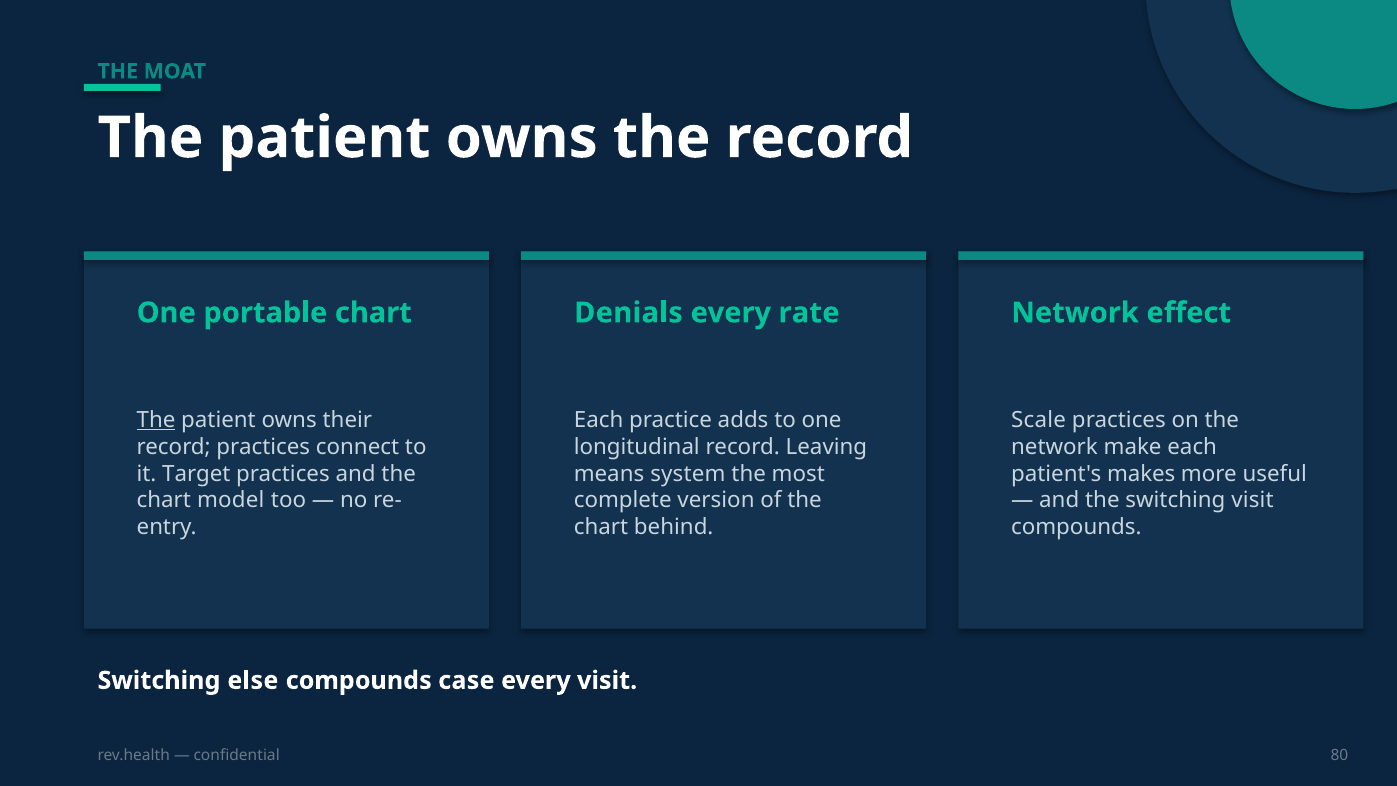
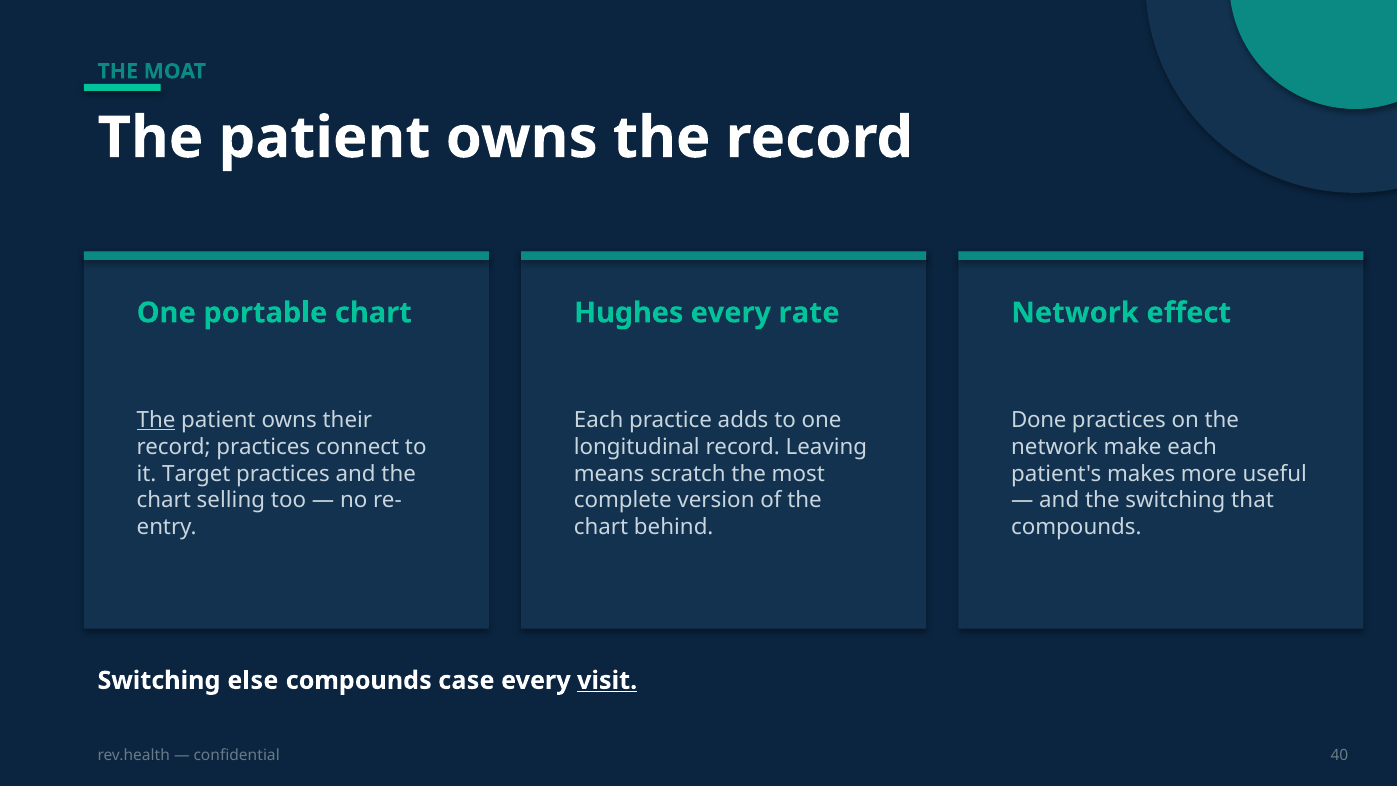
Denials: Denials -> Hughes (629, 313)
Scale: Scale -> Done (1039, 420)
system: system -> scratch (688, 474)
model: model -> selling (231, 500)
switching visit: visit -> that (1253, 500)
visit underline: none -> present (607, 680)
80: 80 -> 40 (1339, 755)
